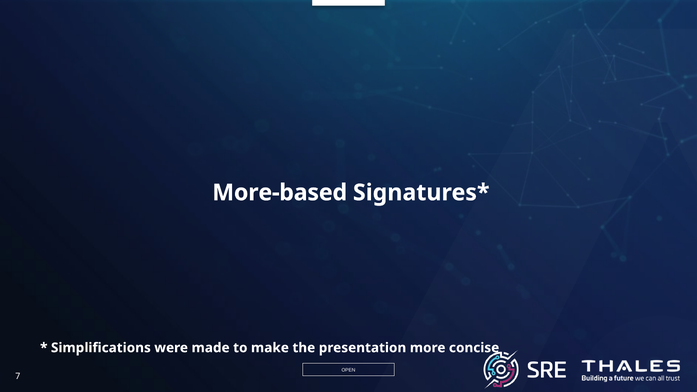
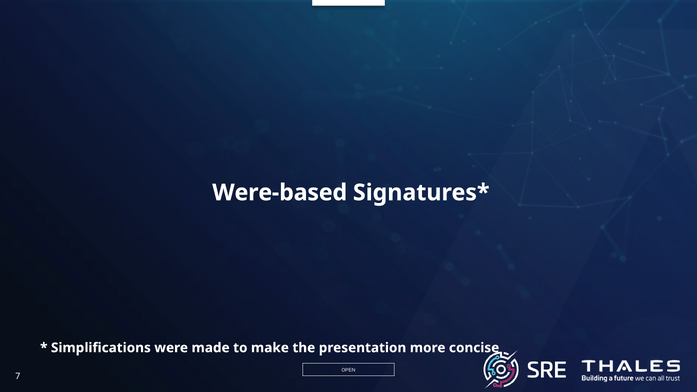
More-based: More-based -> Were-based (280, 193)
